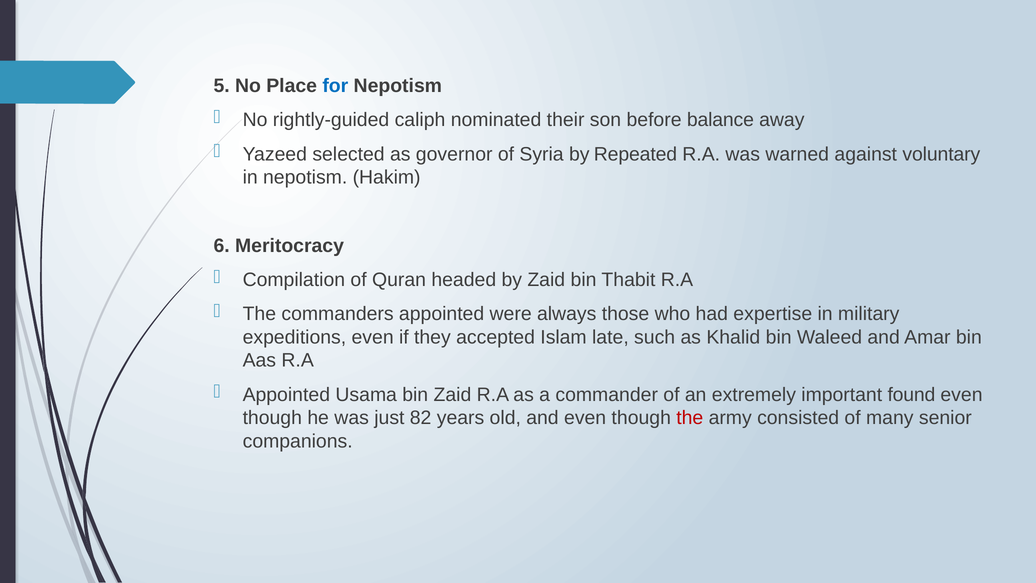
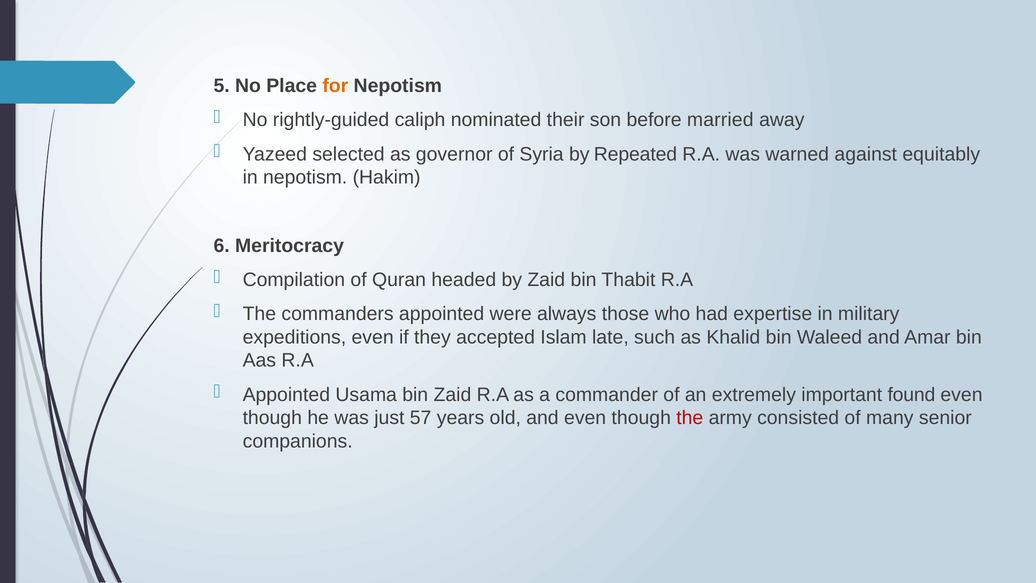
for colour: blue -> orange (335, 86)
balance: balance -> married (720, 120)
voluntary: voluntary -> equitably (941, 154)
82: 82 -> 57 (421, 418)
